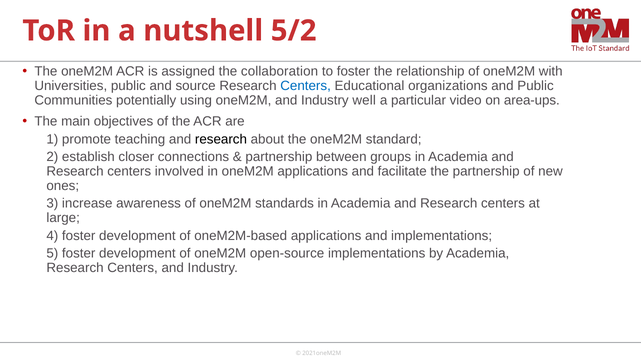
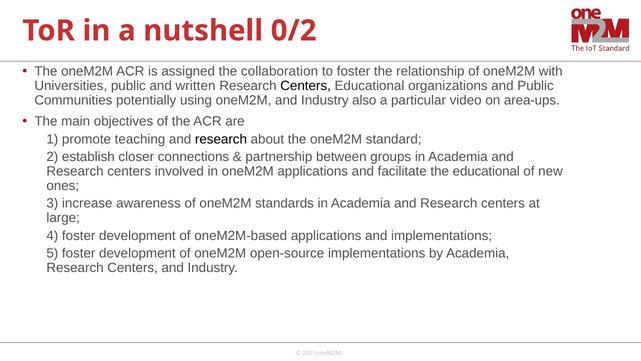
5/2: 5/2 -> 0/2 (294, 31)
source: source -> written (196, 86)
Centers colour: blue -> black (306, 86)
well: well -> also (364, 100)
the partnership: partnership -> educational (486, 171)
